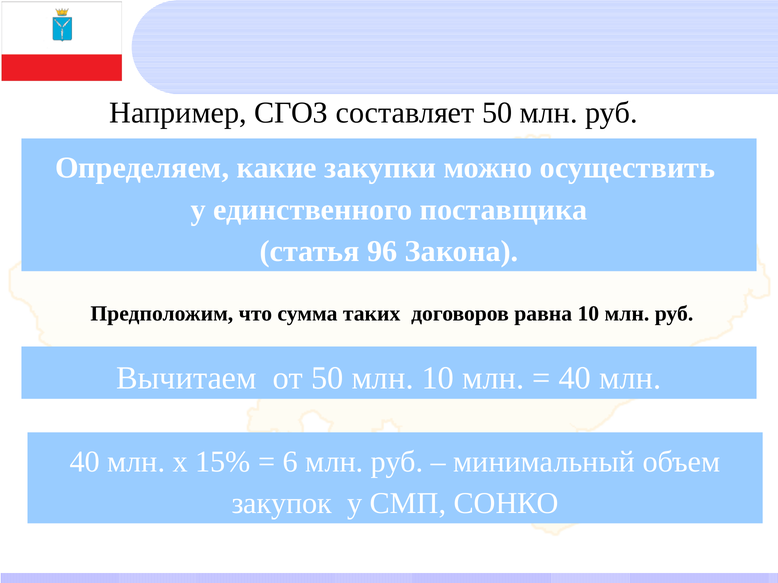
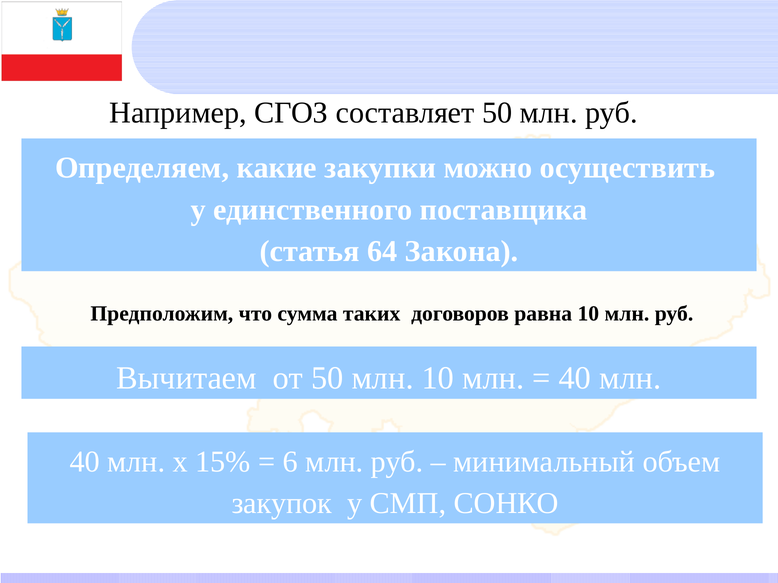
96: 96 -> 64 (382, 252)
